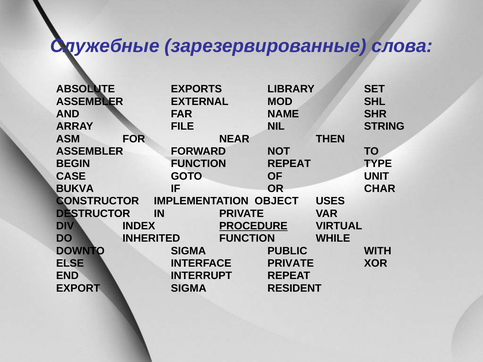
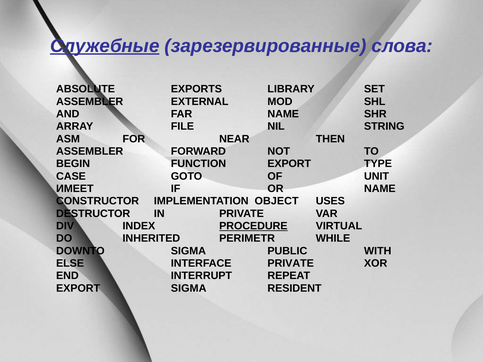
Служебные underline: none -> present (105, 46)
FUNCTION REPEAT: REPEAT -> EXPORT (289, 164)
BUKVA: BUKVA -> ИМЕЕТ (75, 189)
OR CHAR: CHAR -> NAME (380, 189)
INHERITED FUNCTION: FUNCTION -> PERIMETR (247, 239)
